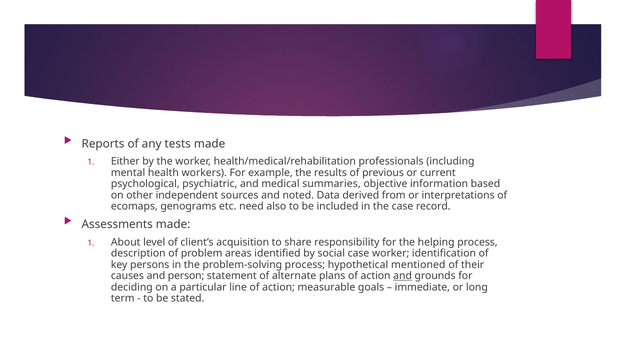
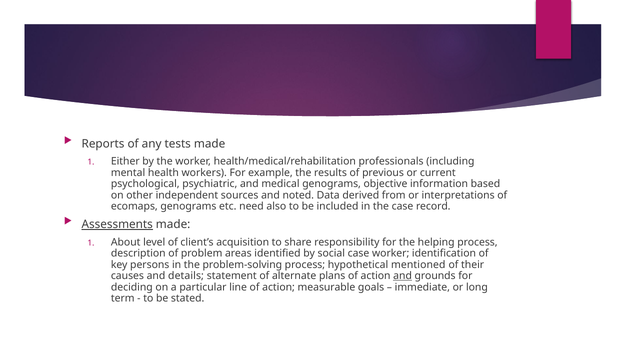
medical summaries: summaries -> genograms (332, 184)
Assessments underline: none -> present (117, 225)
person: person -> details (186, 276)
